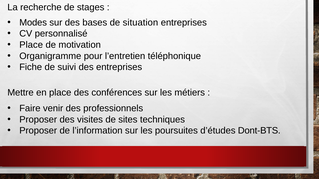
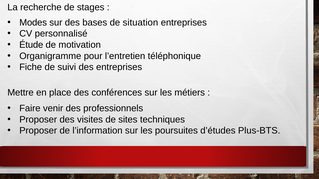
Place: Place -> Étude (31, 45)
Dont-BTS: Dont-BTS -> Plus-BTS (259, 131)
